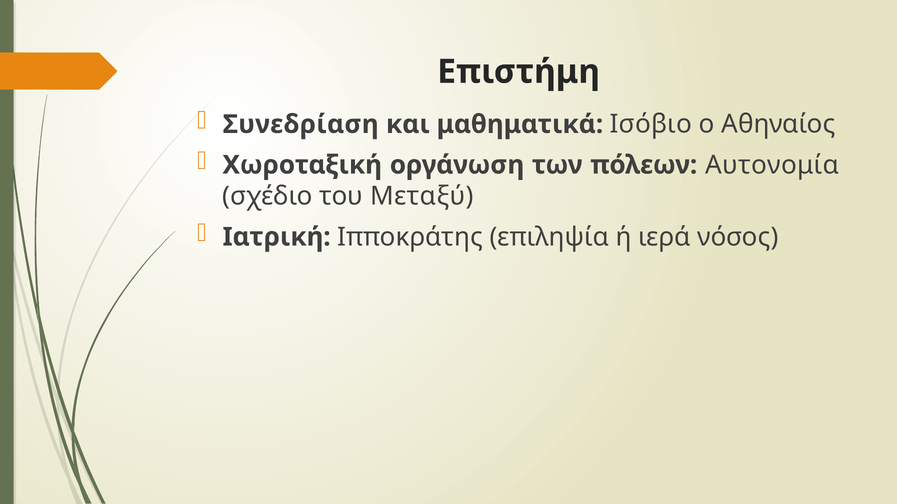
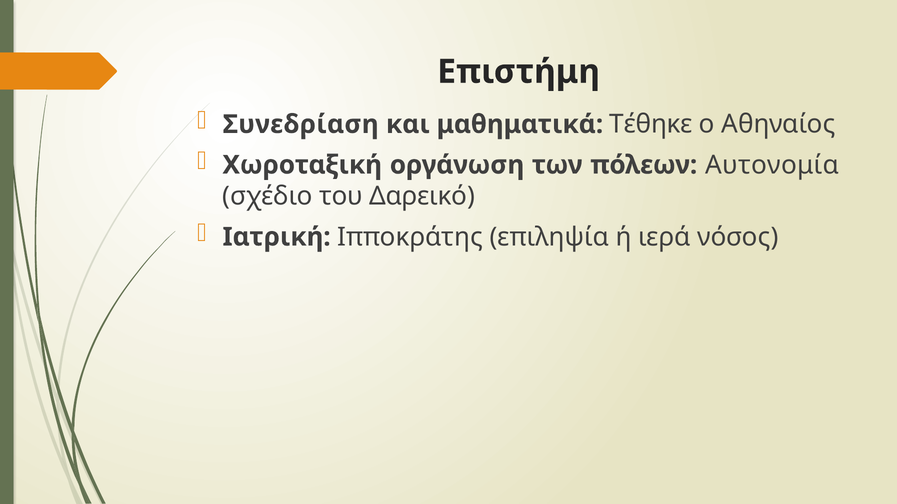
Ισόβιο: Ισόβιο -> Τέθηκε (651, 124)
Μεταξύ: Μεταξύ -> Δαρεικό (422, 196)
